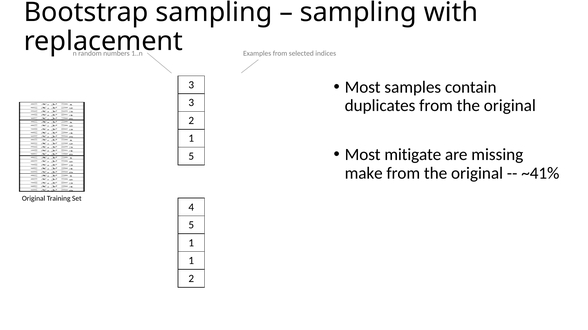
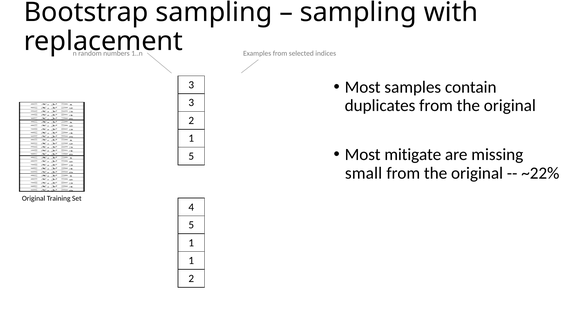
make: make -> small (364, 173)
~41%: ~41% -> ~22% (540, 173)
